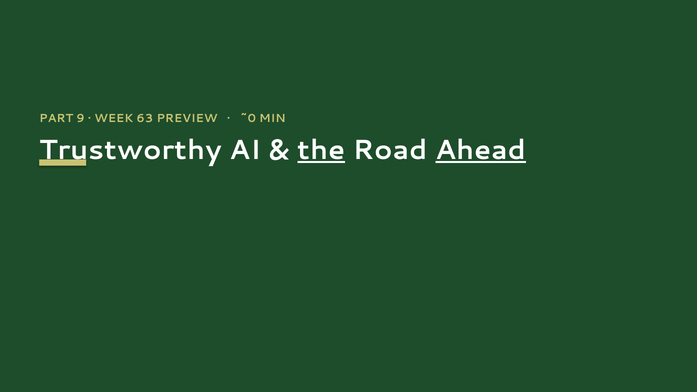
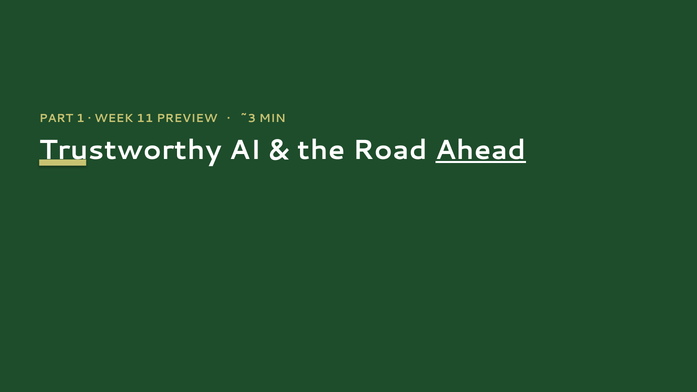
9: 9 -> 1 (80, 118)
63: 63 -> 11 (145, 118)
~0: ~0 -> ~3 (248, 118)
the underline: present -> none (321, 150)
